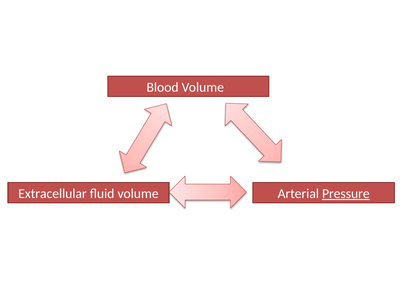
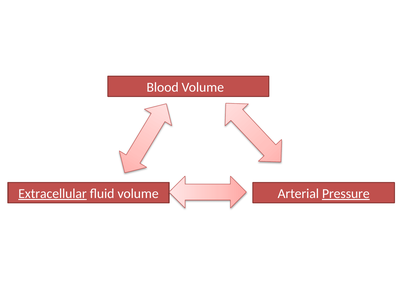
Extracellular underline: none -> present (52, 193)
